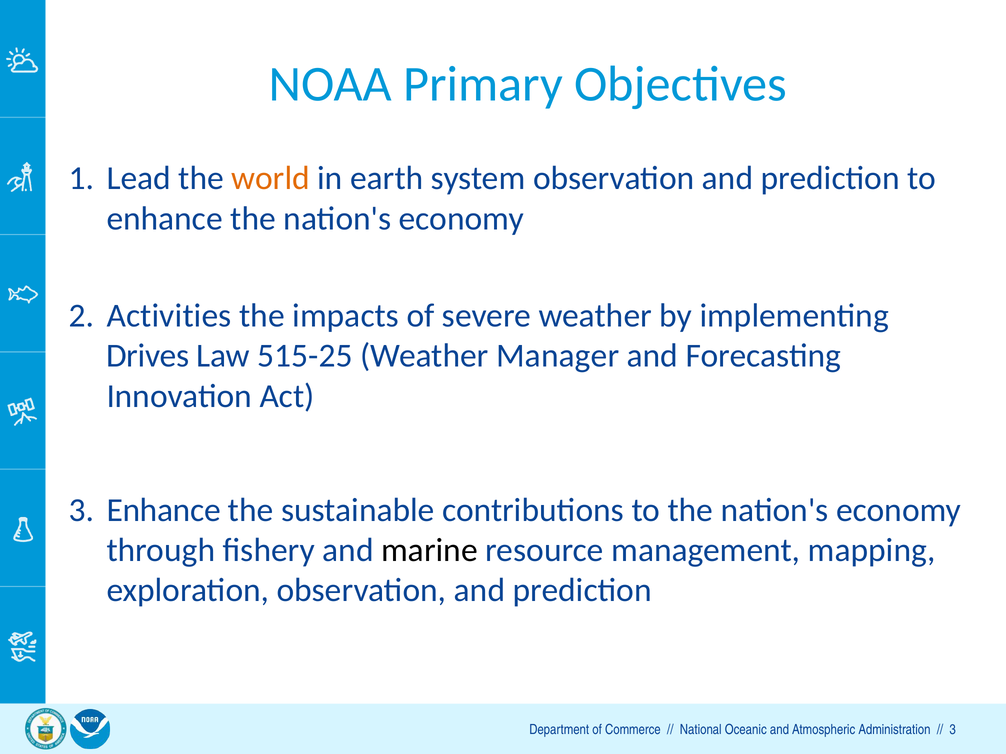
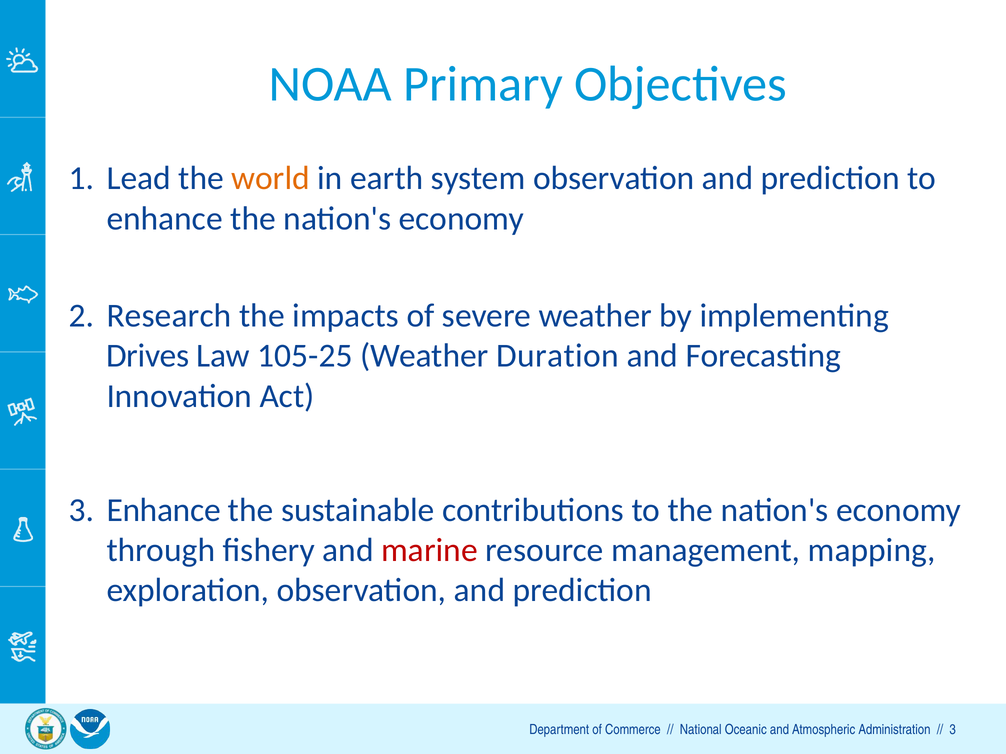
Activities: Activities -> Research (169, 316)
515-25: 515-25 -> 105-25 (305, 356)
Manager: Manager -> Duration (558, 356)
marine colour: black -> red (429, 551)
